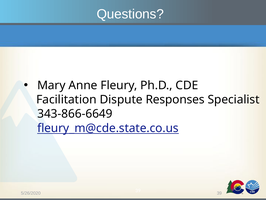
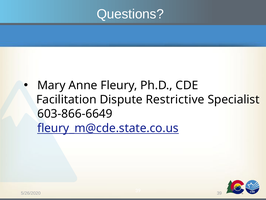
Responses: Responses -> Restrictive (175, 99)
343-866-6649: 343-866-6649 -> 603-866-6649 (75, 114)
